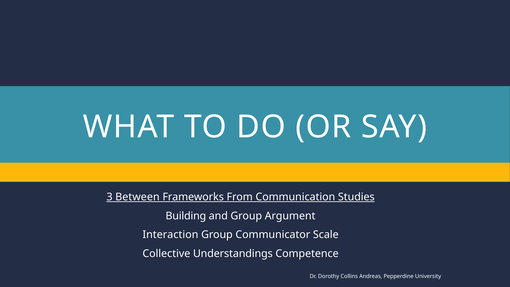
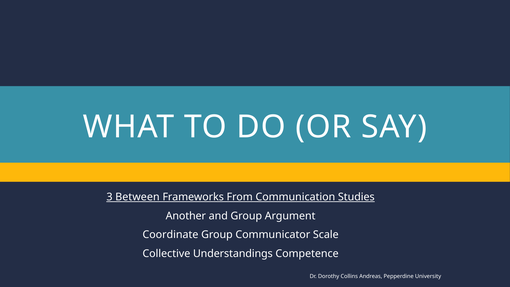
Building: Building -> Another (186, 216)
Interaction: Interaction -> Coordinate (170, 235)
